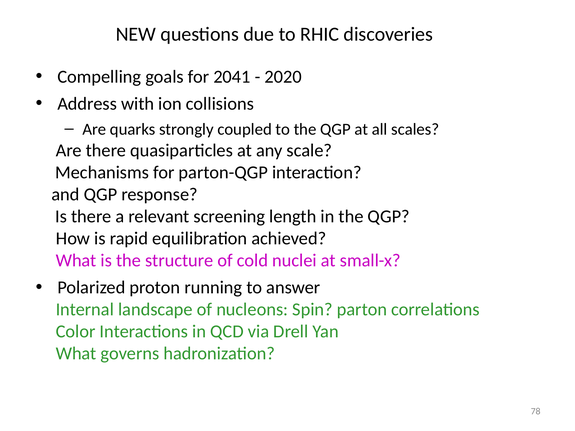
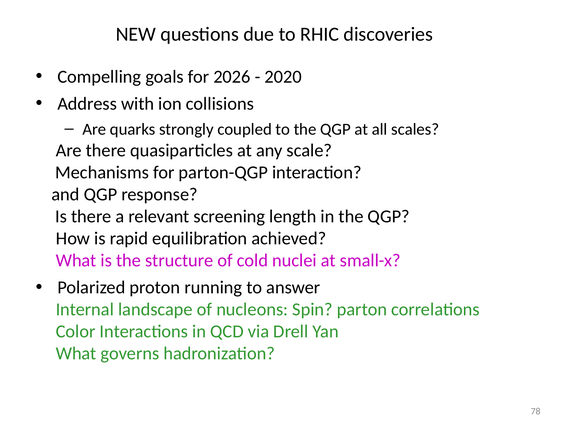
2041: 2041 -> 2026 (232, 77)
